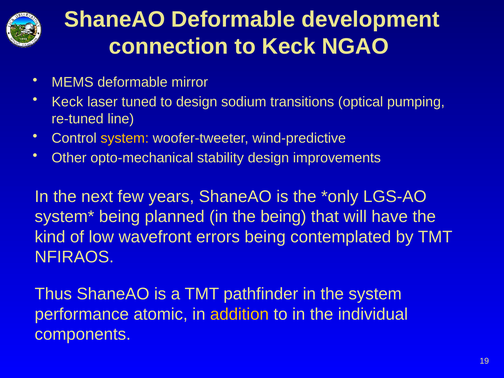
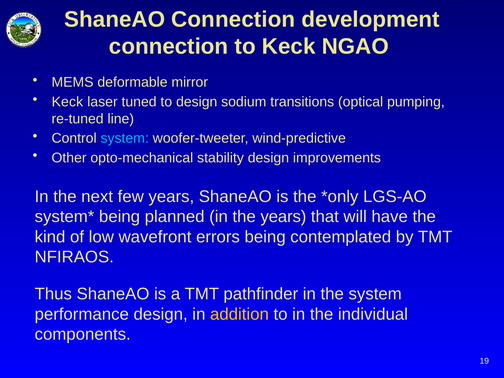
ShaneAO Deformable: Deformable -> Connection (233, 20)
system colour: yellow -> light blue (125, 138)
the being: being -> years (283, 217)
performance atomic: atomic -> design (161, 314)
